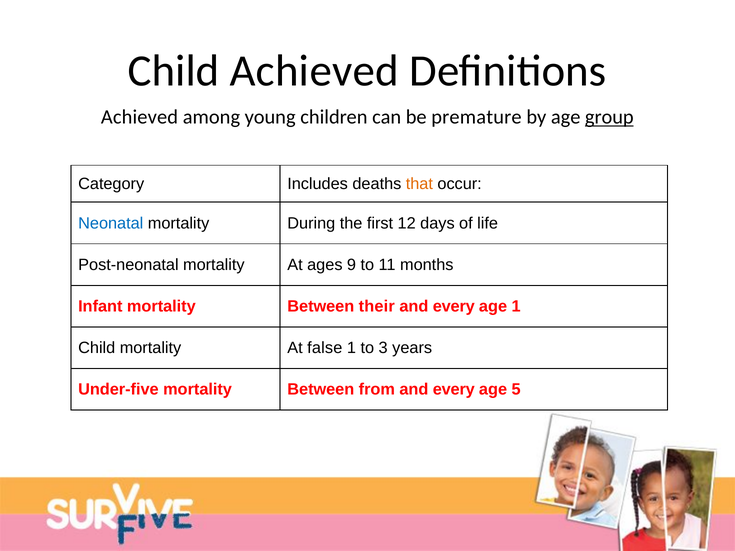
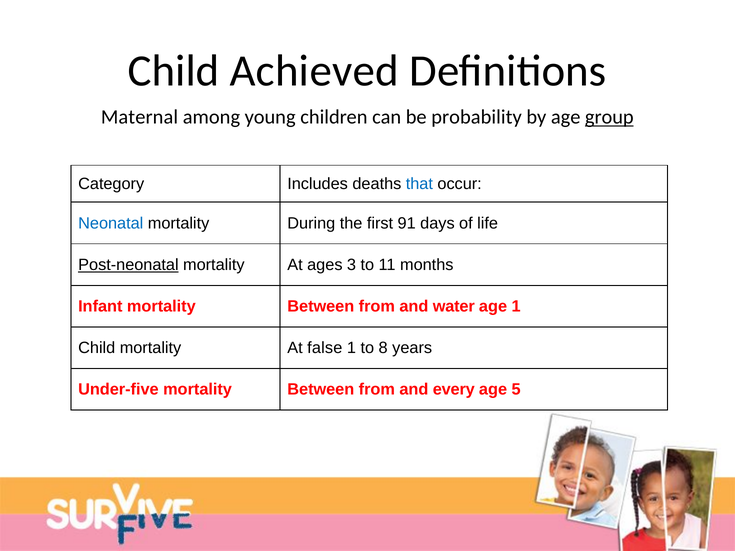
Achieved: Achieved -> Maternal (140, 117)
premature: premature -> probability (477, 117)
that colour: orange -> blue (419, 184)
12: 12 -> 91 (407, 223)
Post-neonatal underline: none -> present (128, 265)
9: 9 -> 3 (351, 265)
Infant mortality Between their: their -> from (377, 306)
every: every -> water (454, 306)
3: 3 -> 8 (383, 348)
